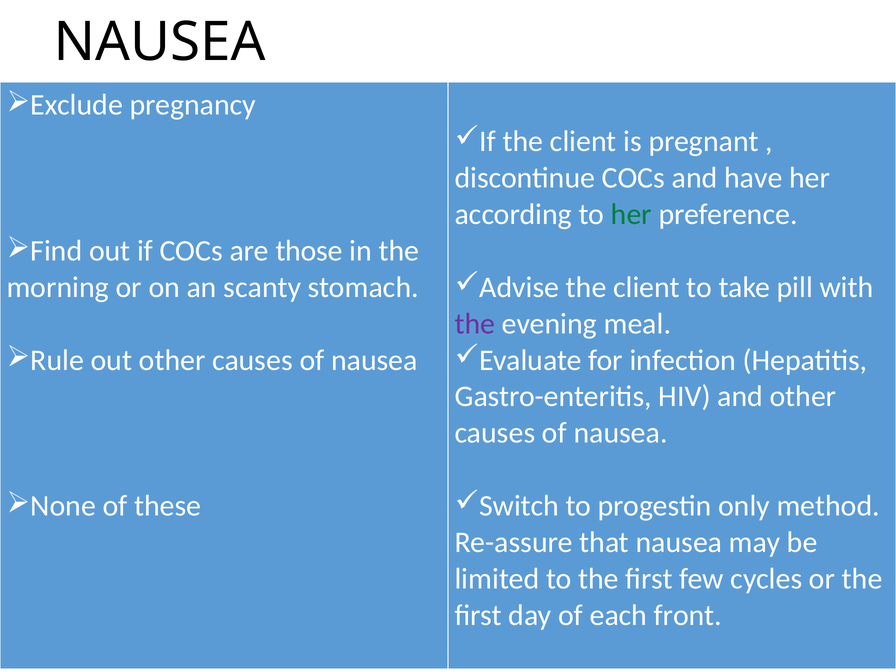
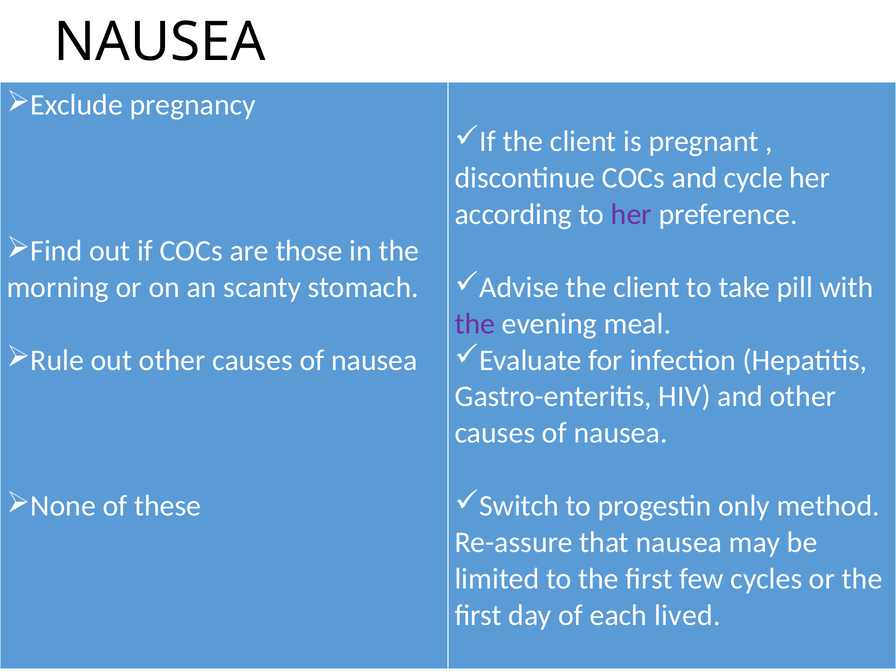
have: have -> cycle (753, 178)
her colour: green -> purple (631, 214)
front: front -> lived (688, 615)
